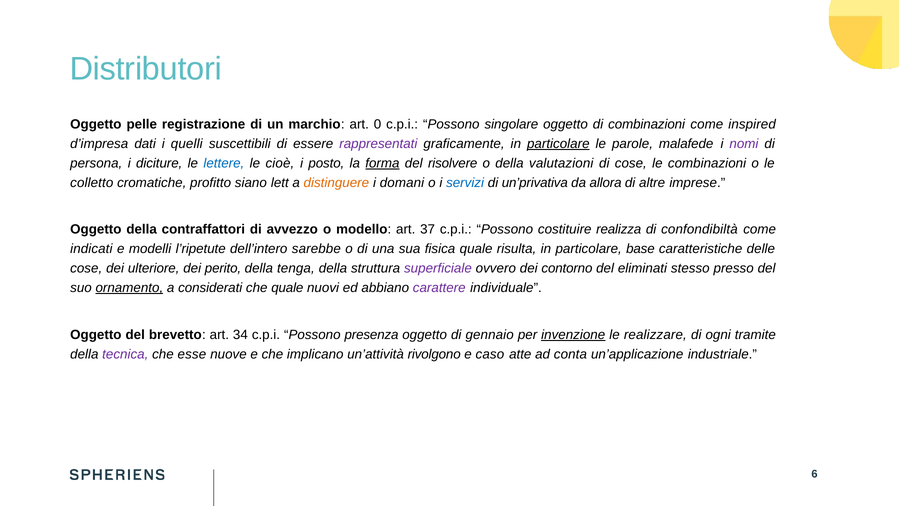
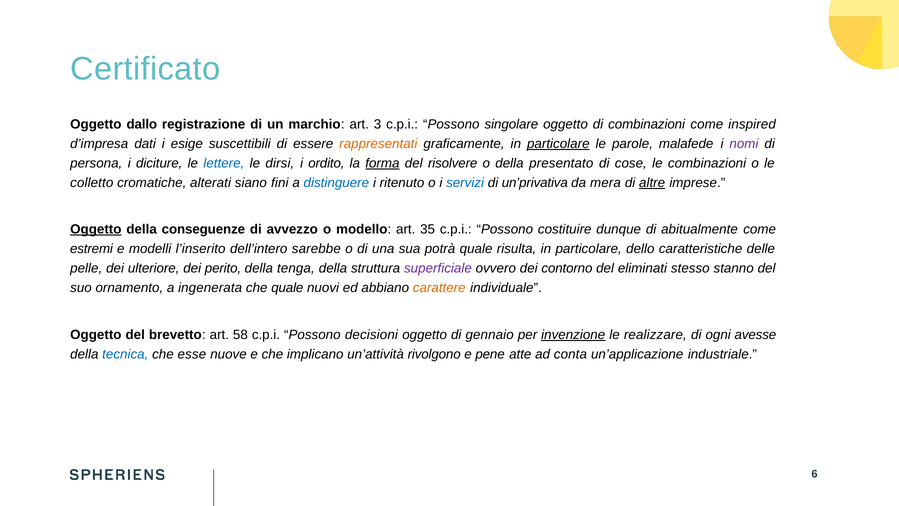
Distributori: Distributori -> Certificato (145, 69)
pelle: pelle -> dallo (142, 124)
0: 0 -> 3 (378, 124)
quelli: quelli -> esige (187, 144)
rappresentati colour: purple -> orange (378, 144)
cioè: cioè -> dirsi (280, 163)
posto: posto -> ordito (326, 163)
valutazioni: valutazioni -> presentato (561, 163)
profitto: profitto -> alterati (211, 183)
lett: lett -> fini (280, 183)
distinguere colour: orange -> blue (336, 183)
domani: domani -> ritenuto (402, 183)
allora: allora -> mera (605, 183)
altre underline: none -> present (652, 183)
Oggetto underline: none -> present (96, 229)
contraffattori: contraffattori -> conseguenze (203, 229)
37: 37 -> 35 (428, 229)
realizza: realizza -> dunque (619, 229)
confondibiltà: confondibiltà -> abitualmente (699, 229)
indicati: indicati -> estremi (91, 249)
l’ripetute: l’ripetute -> l’inserito (201, 249)
fisica: fisica -> potrà (440, 249)
base: base -> dello (640, 249)
cose: cose -> pelle (86, 268)
presso: presso -> stanno (734, 268)
ornamento underline: present -> none (129, 288)
considerati: considerati -> ingenerata (210, 288)
carattere colour: purple -> orange (439, 288)
34: 34 -> 58 (240, 335)
presenza: presenza -> decisioni (371, 335)
tramite: tramite -> avesse (755, 335)
tecnica colour: purple -> blue (125, 354)
caso: caso -> pene (490, 354)
